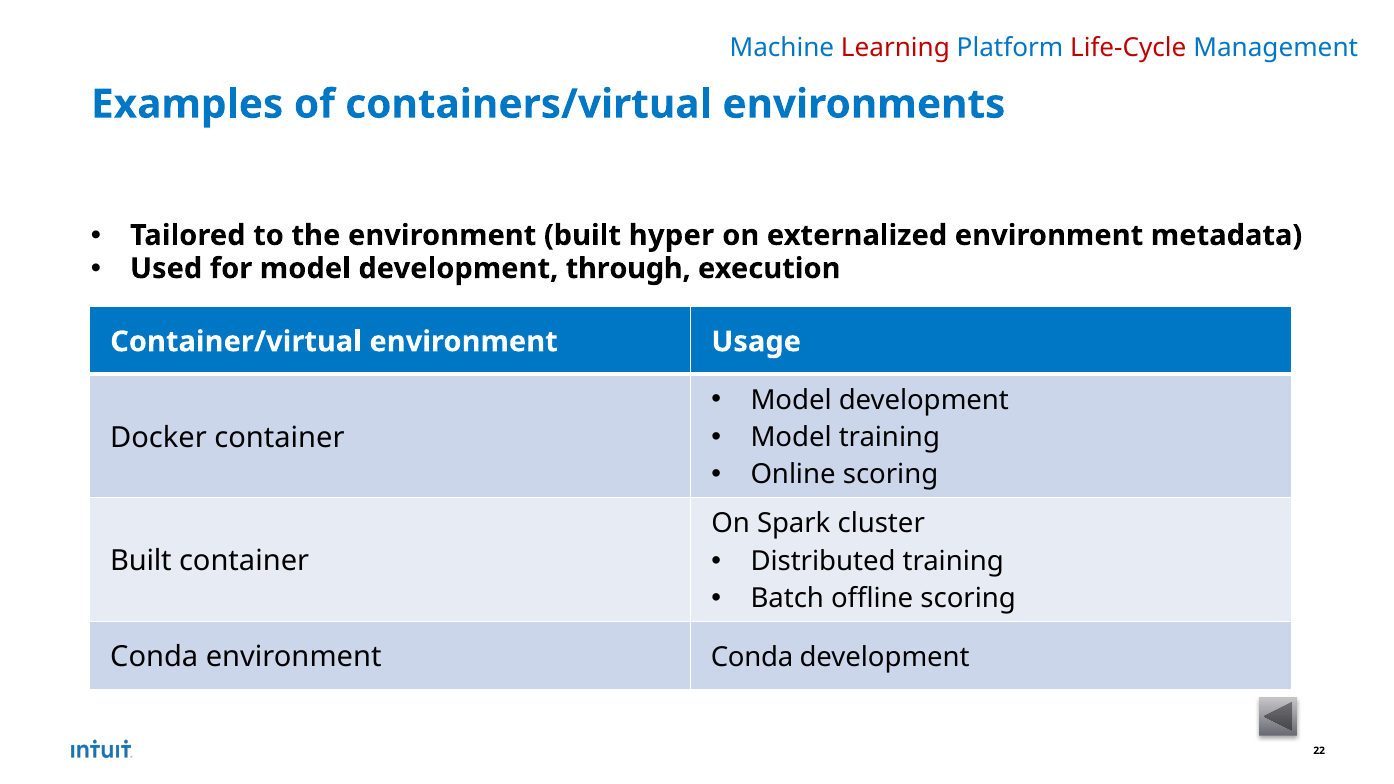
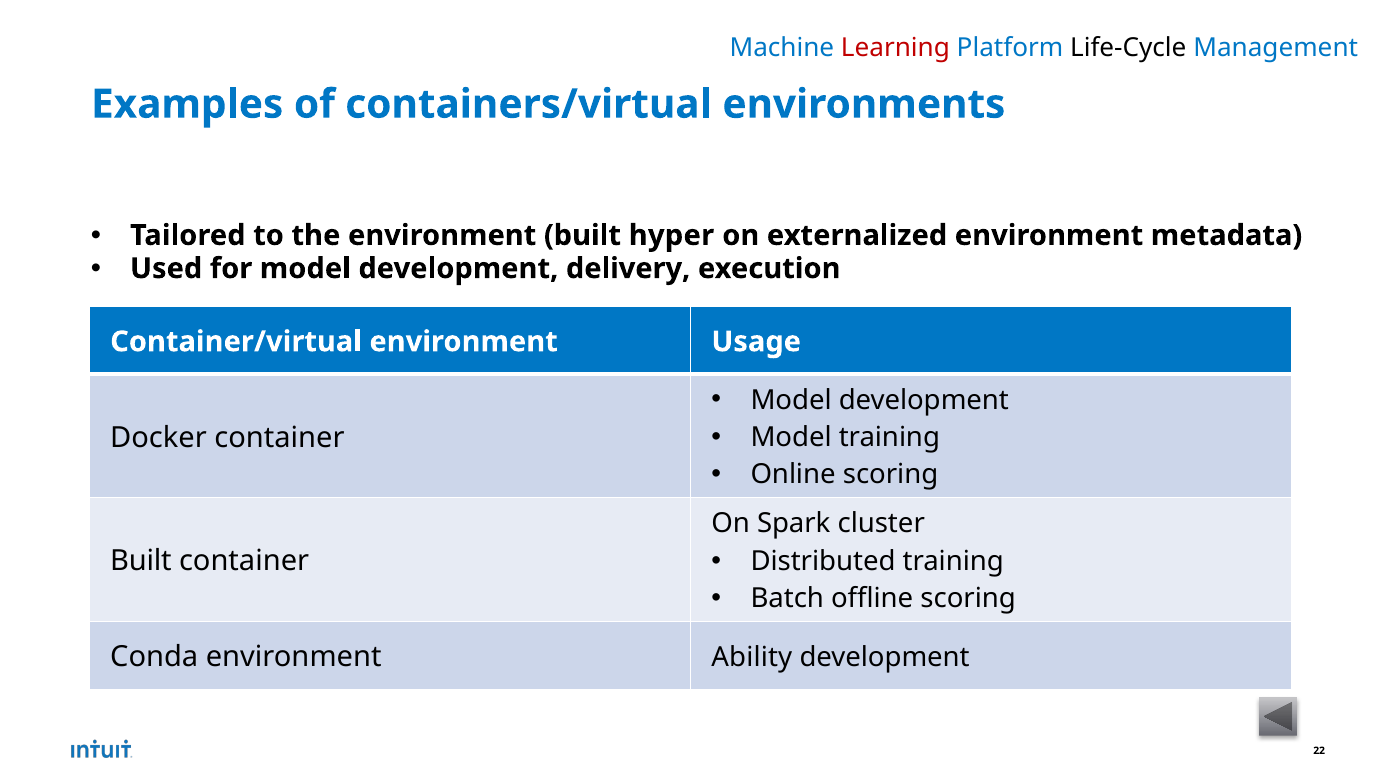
Life-Cycle colour: red -> black (1128, 48)
through: through -> delivery (628, 269)
environment Conda: Conda -> Ability (752, 657)
